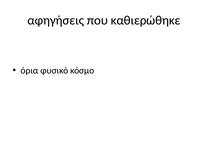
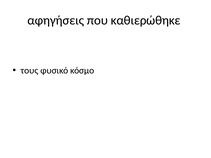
όρια: όρια -> τους (29, 71)
